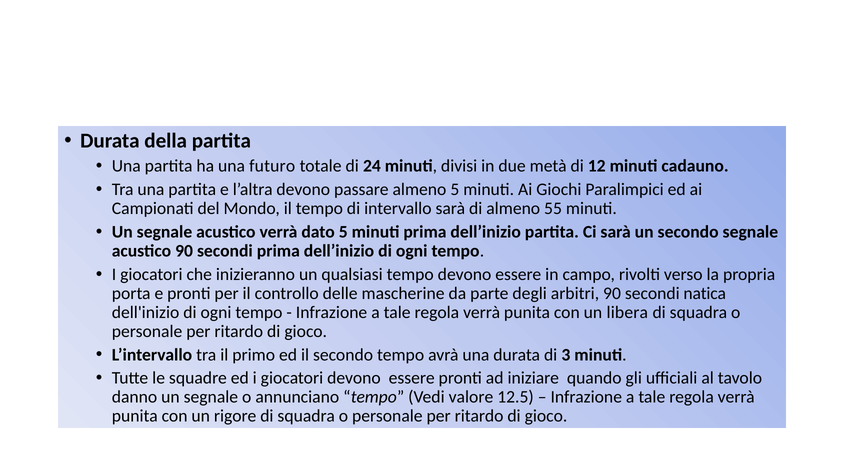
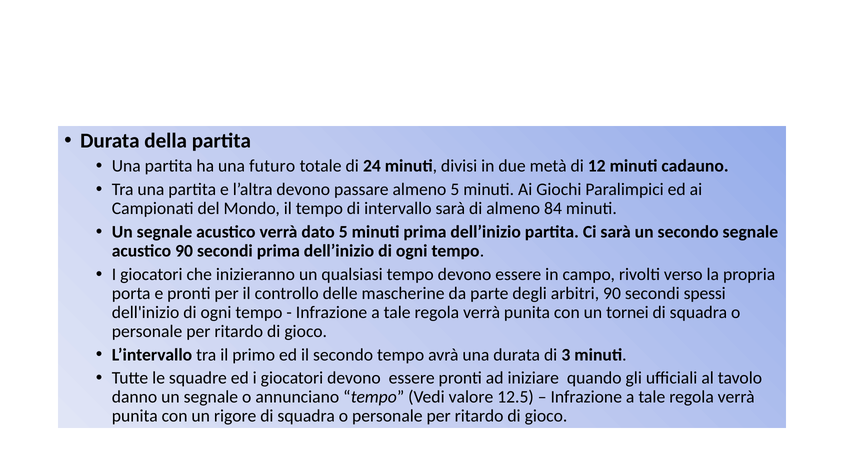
55: 55 -> 84 (553, 208)
natica: natica -> spessi (705, 293)
libera: libera -> tornei (627, 312)
